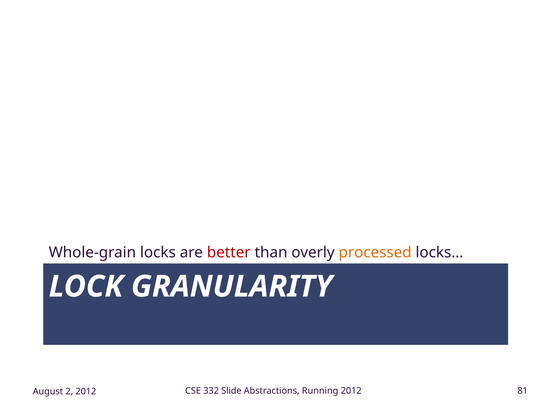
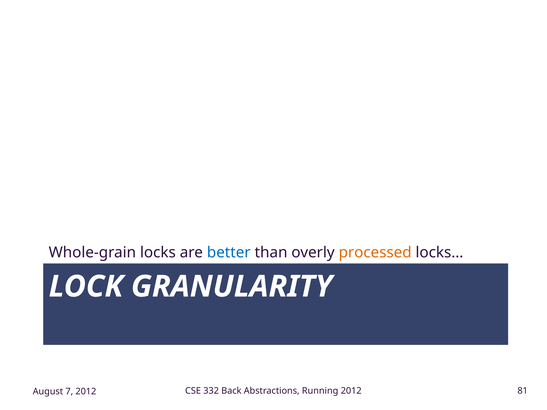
better colour: red -> blue (229, 253)
Slide: Slide -> Back (231, 391)
2: 2 -> 7 (69, 392)
